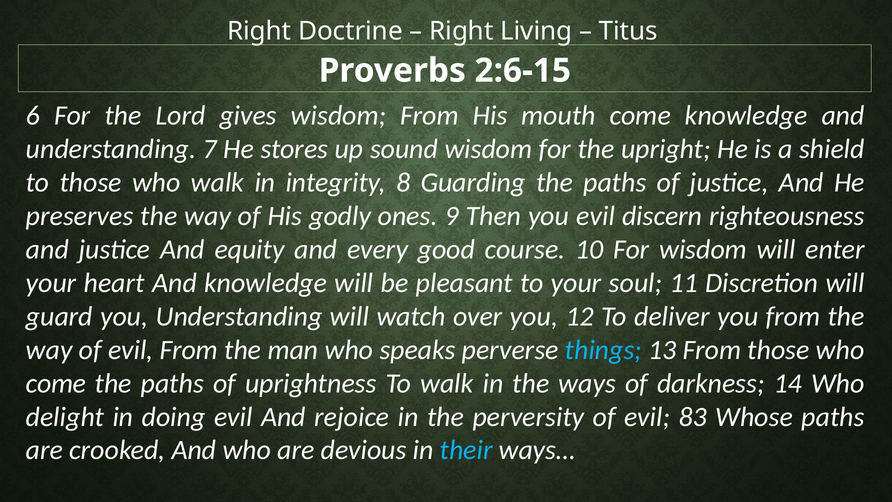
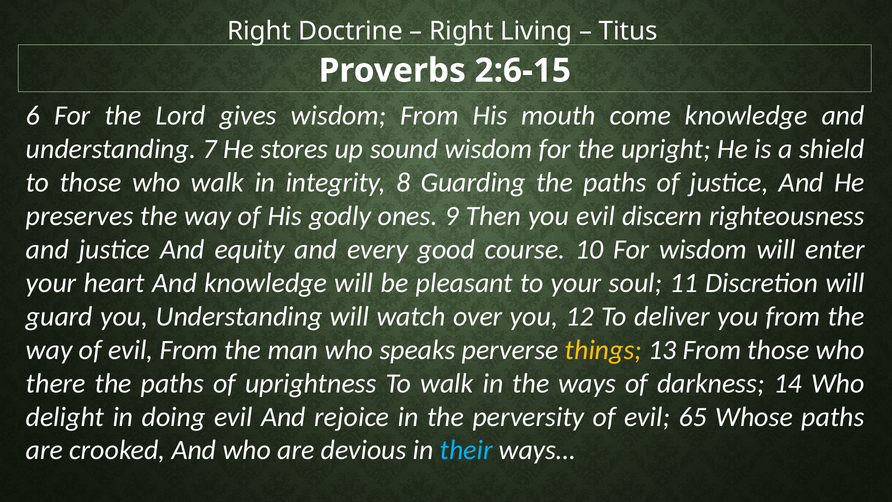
things colour: light blue -> yellow (603, 350)
come: come -> there (56, 383)
83: 83 -> 65 (693, 417)
